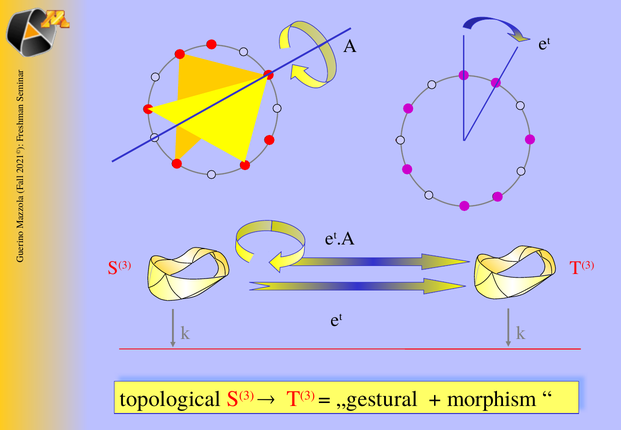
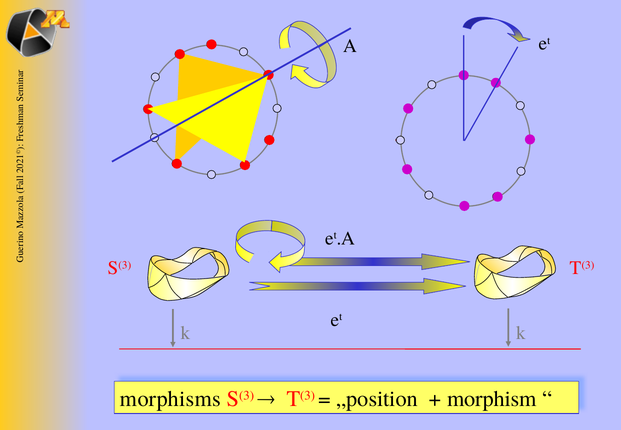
topological: topological -> morphisms (170, 399)
„gestural: „gestural -> „position (377, 399)
